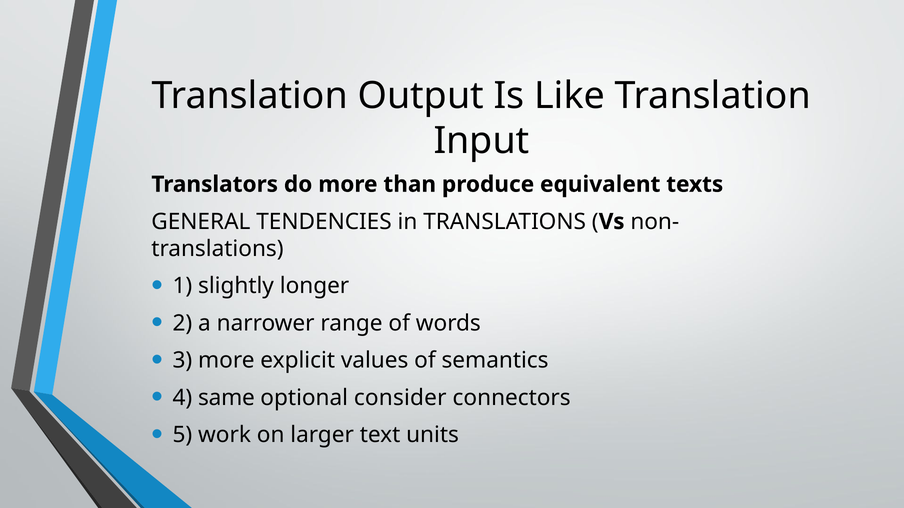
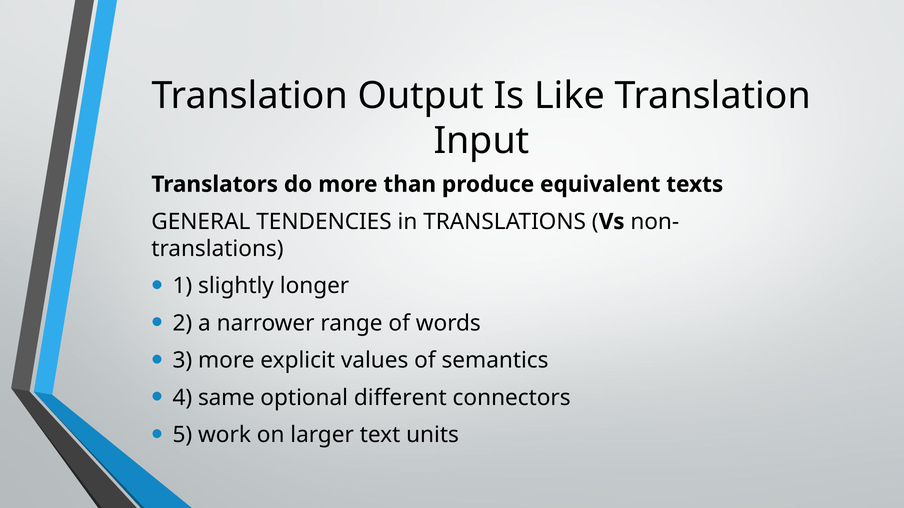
consider: consider -> different (400, 398)
